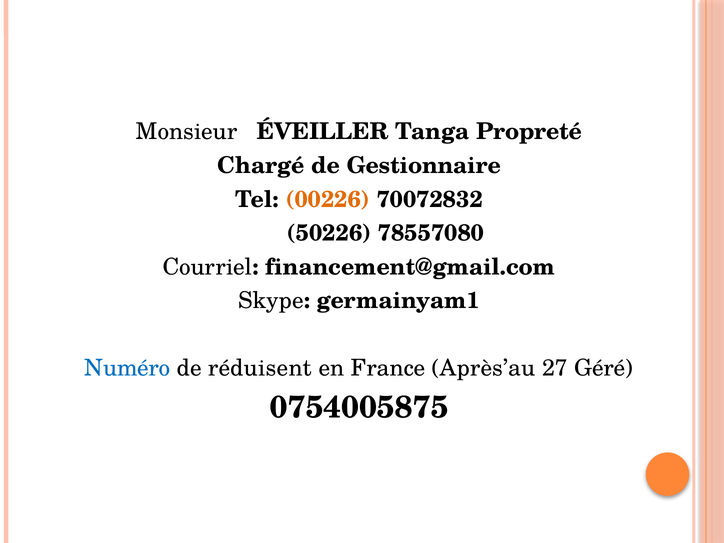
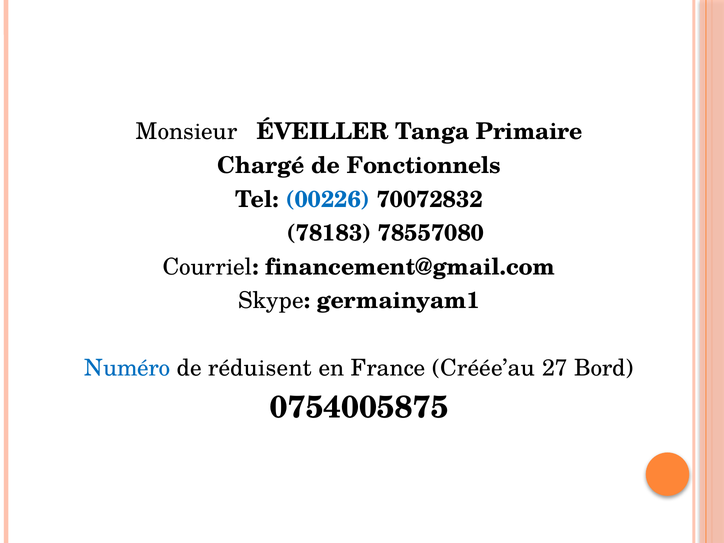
Propreté: Propreté -> Primaire (529, 132)
Gestionnaire: Gestionnaire -> Fonctionnels (424, 166)
00226 colour: orange -> blue (328, 199)
50226: 50226 -> 78183 (329, 233)
Après’au: Après’au -> Créée’au (484, 368)
Géré: Géré -> Bord (604, 368)
